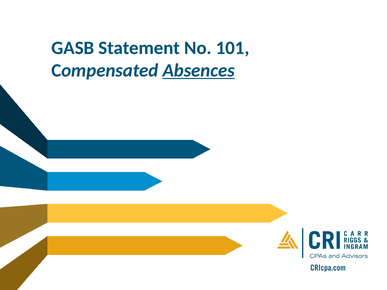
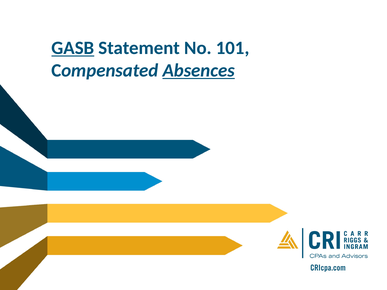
GASB underline: none -> present (73, 48)
